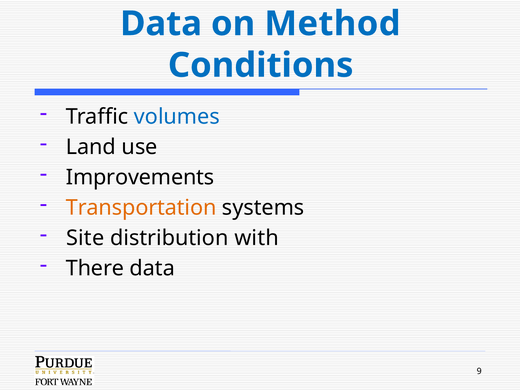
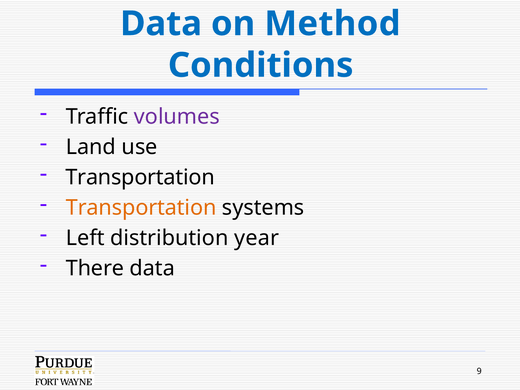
volumes colour: blue -> purple (177, 117)
Improvements: Improvements -> Transportation (140, 177)
Site: Site -> Left (85, 238)
with: with -> year (257, 238)
